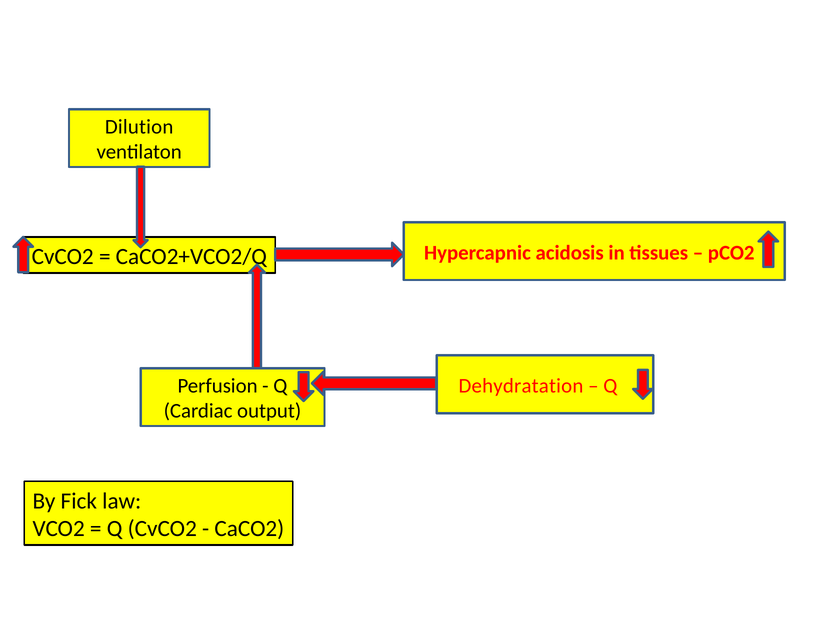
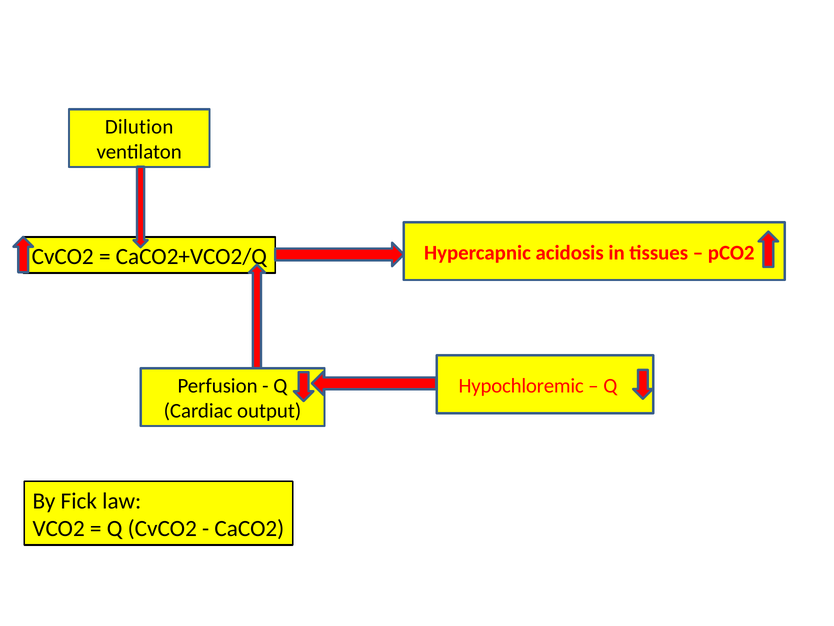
Dehydratation: Dehydratation -> Hypochloremic (521, 385)
